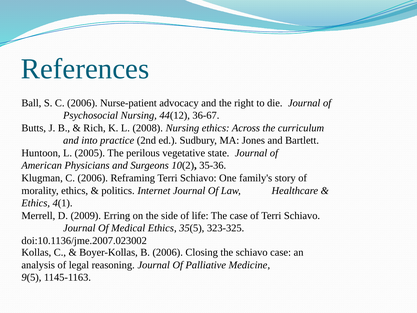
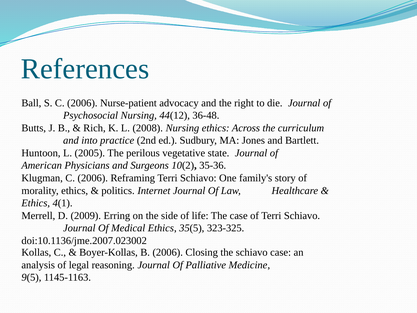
36-67: 36-67 -> 36-48 (206, 115)
